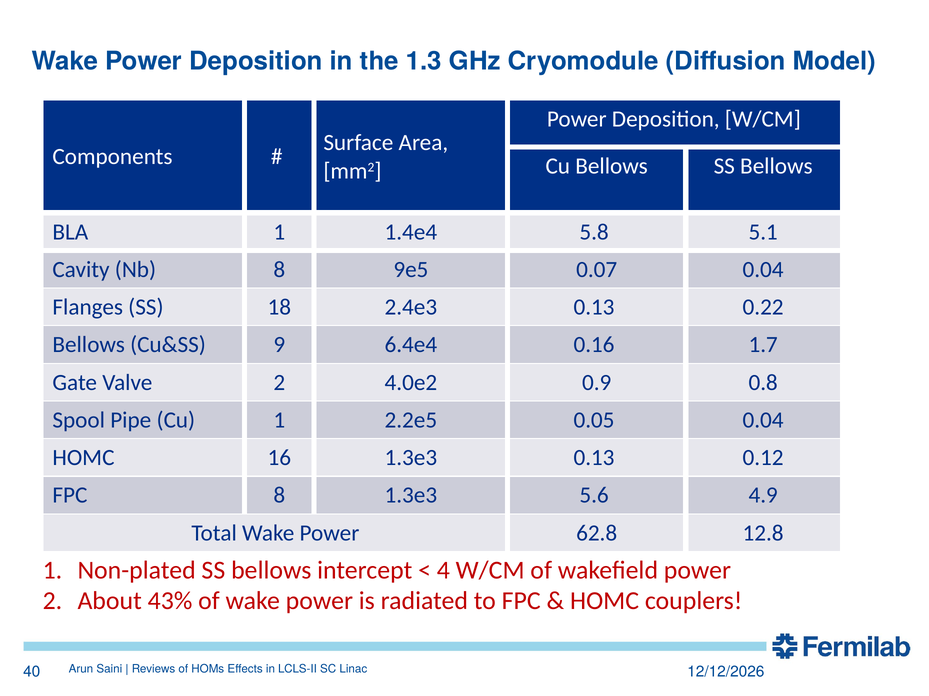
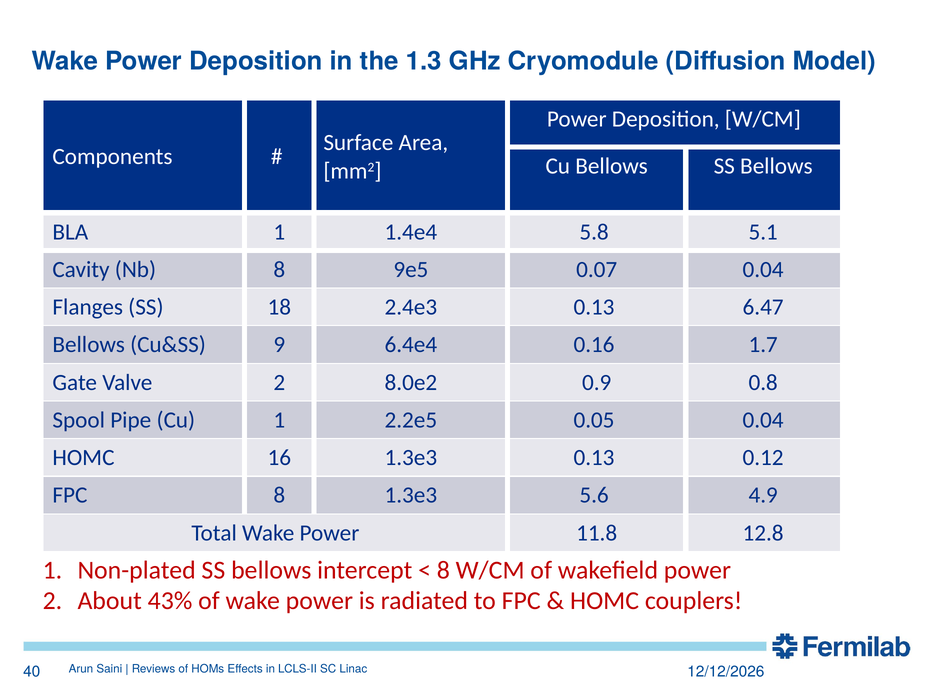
0.22: 0.22 -> 6.47 (763, 307)
4.0e2: 4.0e2 -> 8.0e2 (411, 383)
62.8: 62.8 -> 11.8 (597, 533)
4: 4 -> 8 (443, 571)
